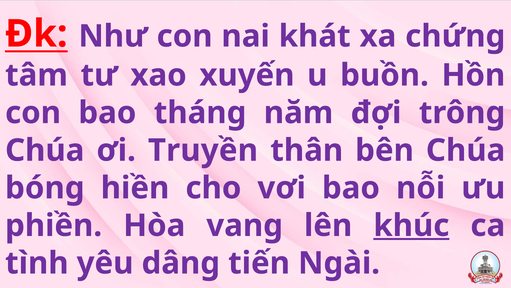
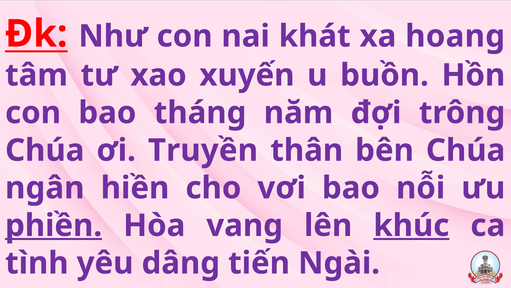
chứng: chứng -> hoang (455, 36)
bóng: bóng -> ngân (45, 188)
phiền underline: none -> present (54, 225)
